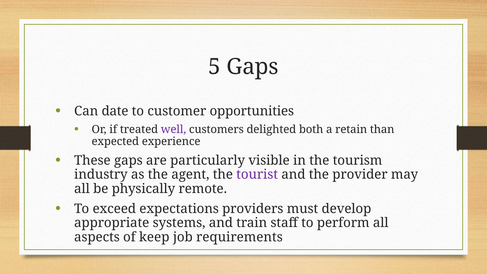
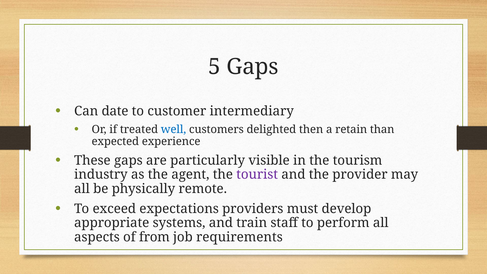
opportunities: opportunities -> intermediary (252, 111)
well colour: purple -> blue (174, 129)
both: both -> then (311, 129)
keep: keep -> from (154, 237)
